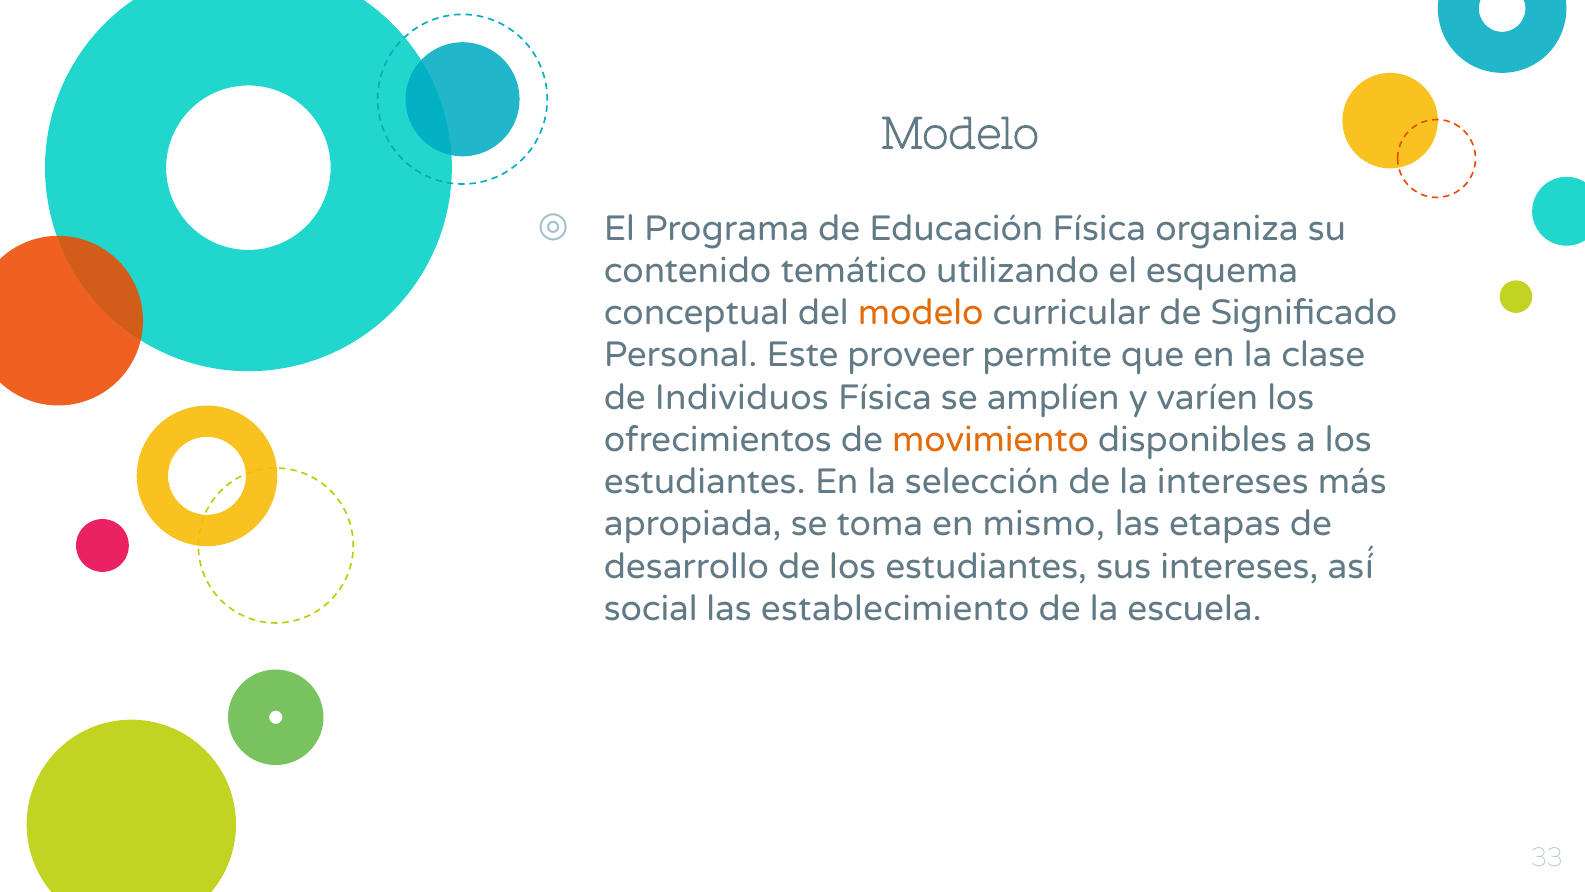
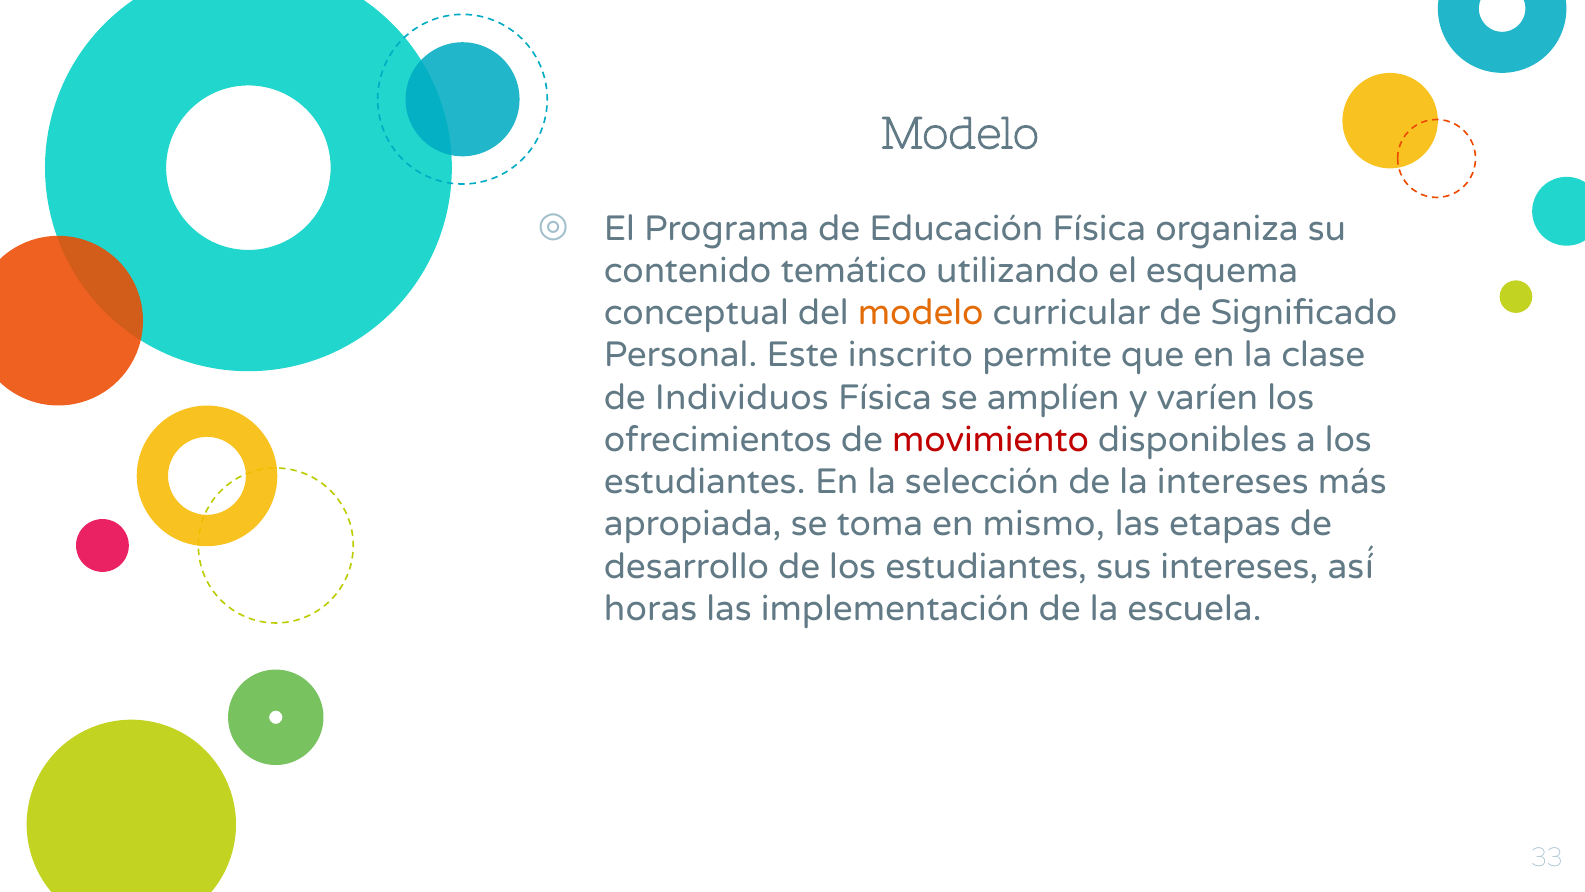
proveer: proveer -> inscrito (910, 355)
movimiento colour: orange -> red (991, 440)
social: social -> horas (651, 609)
establecimiento: establecimiento -> implementación (895, 609)
